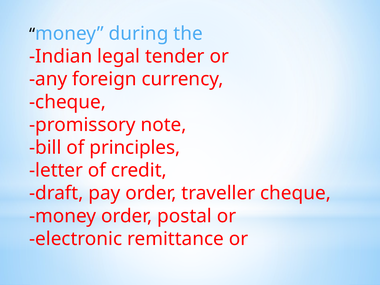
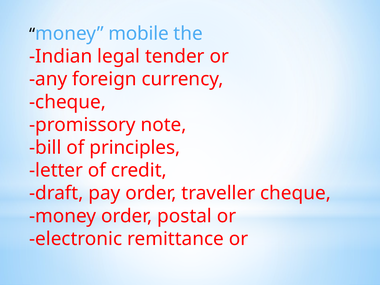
during: during -> mobile (139, 34)
